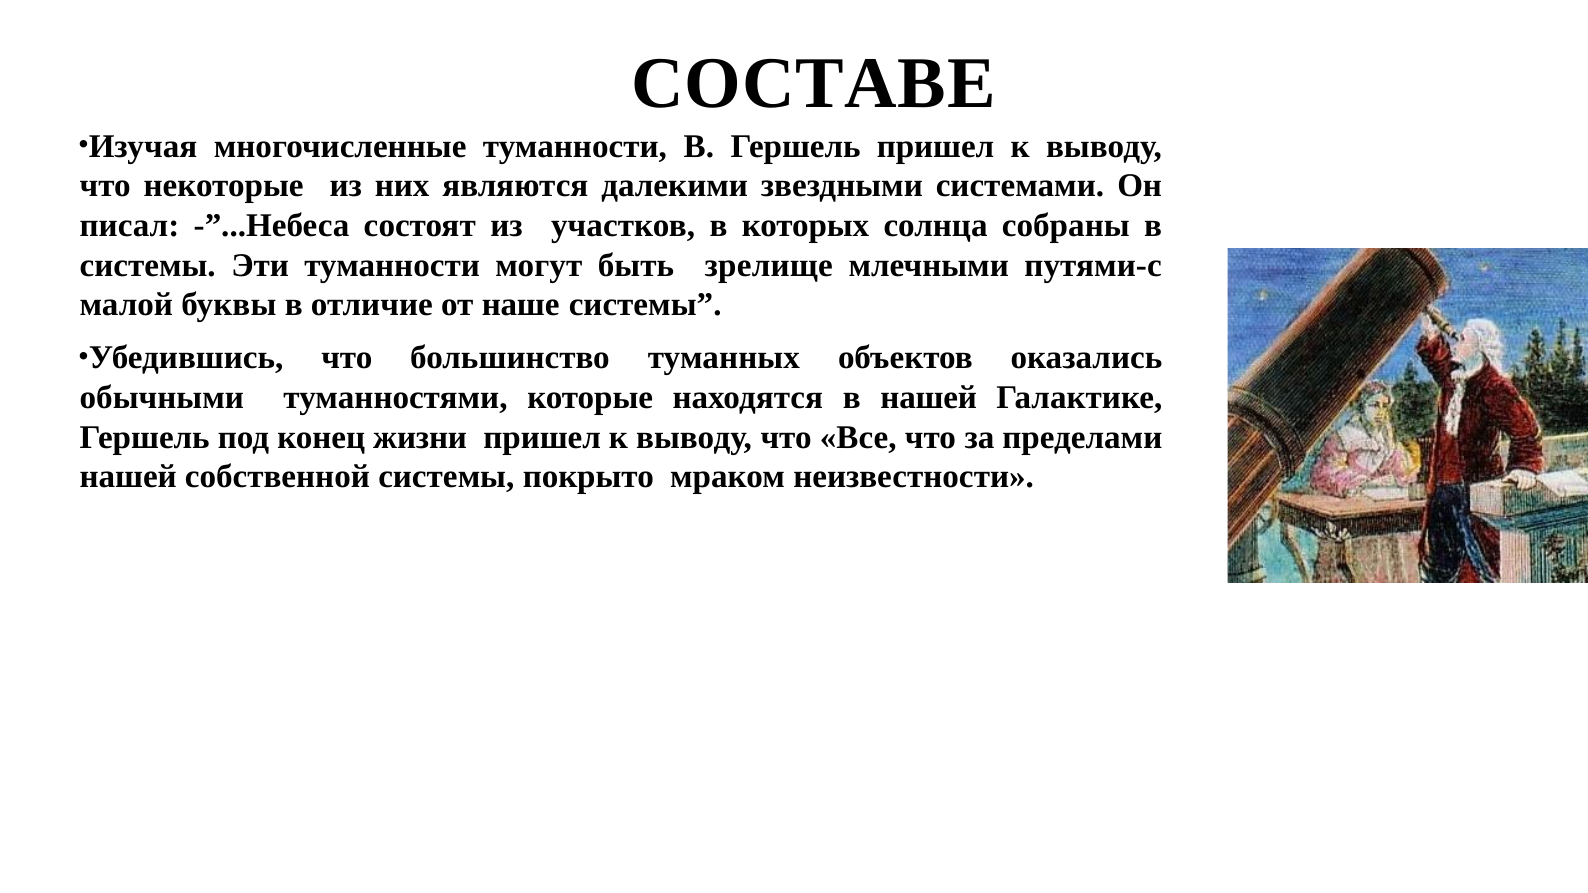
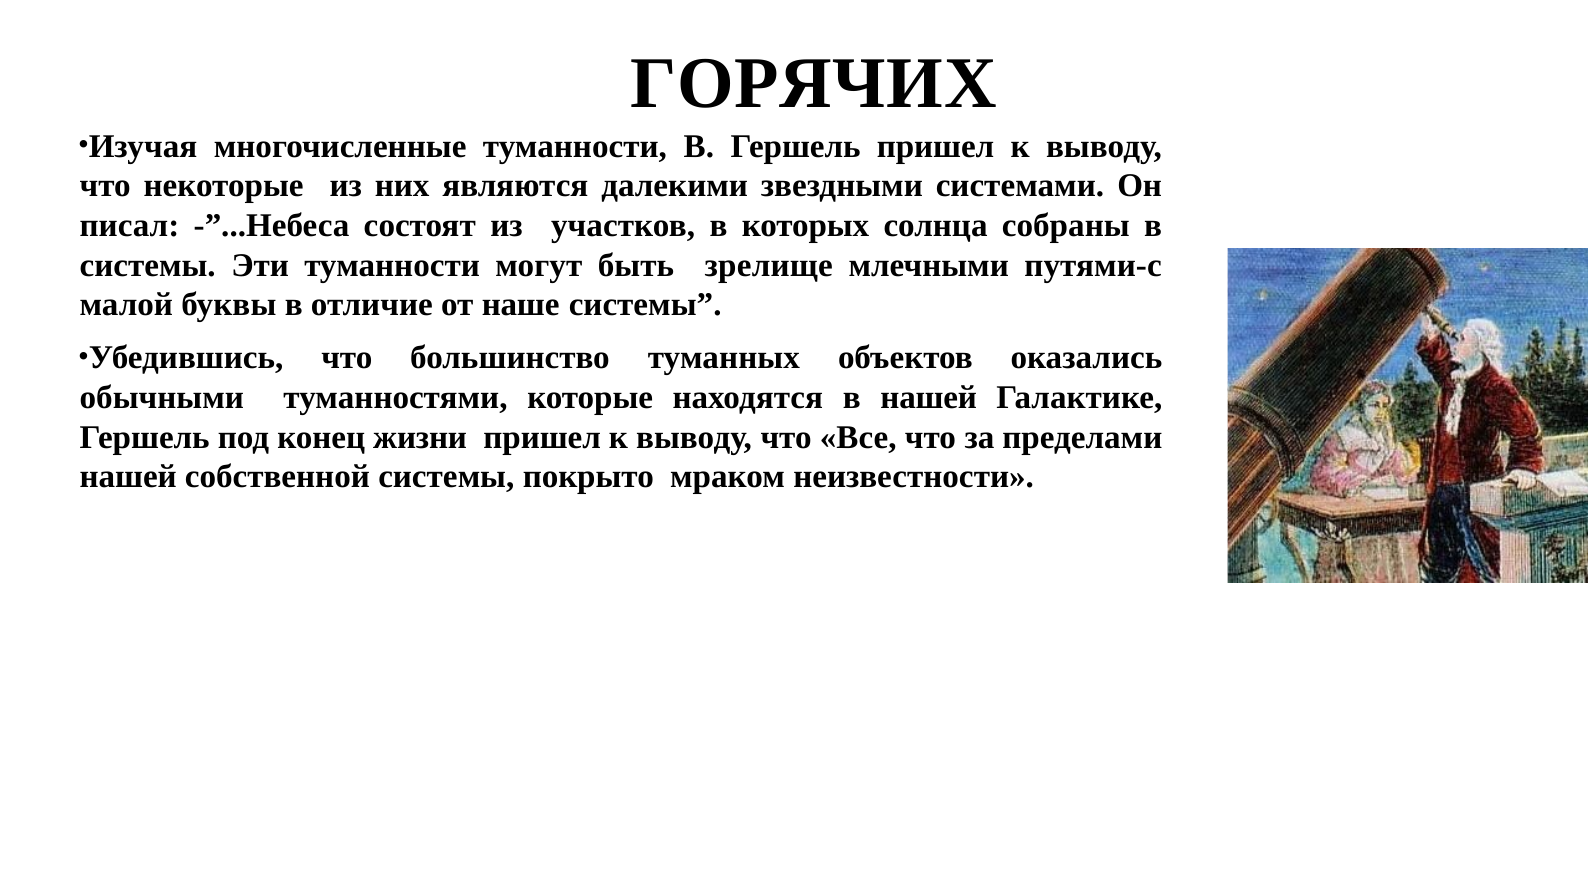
СОСТАВЕ: СОСТАВЕ -> ГОРЯЧИХ (814, 83)
